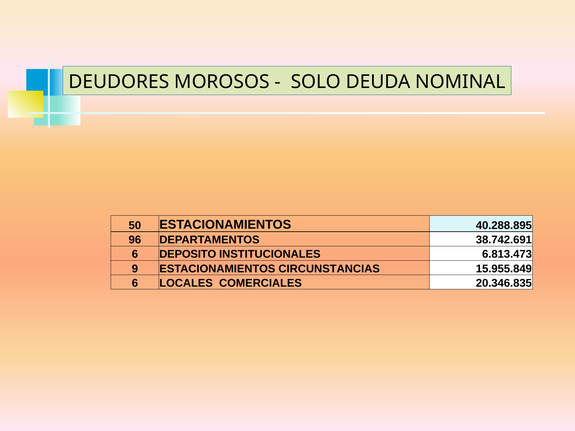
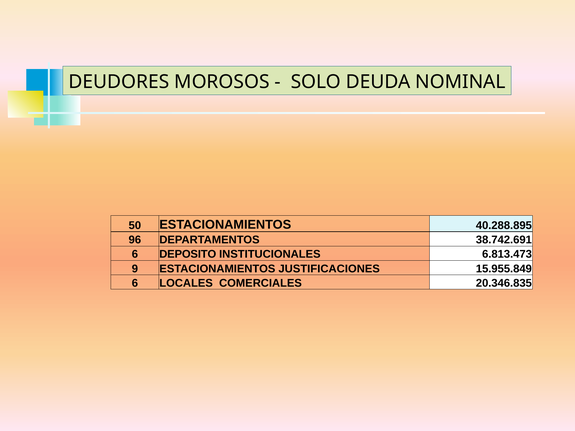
CIRCUNSTANCIAS: CIRCUNSTANCIAS -> JUSTIFICACIONES (329, 269)
